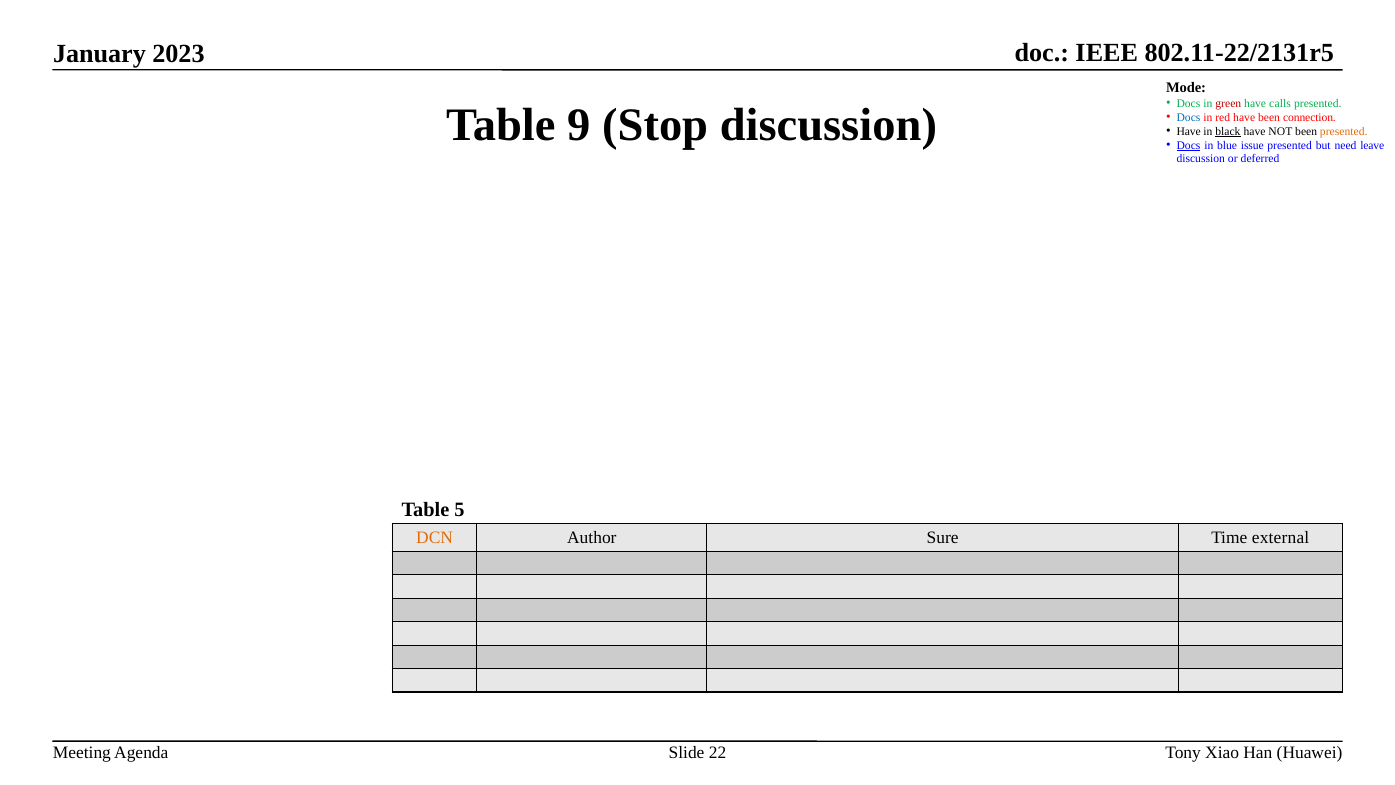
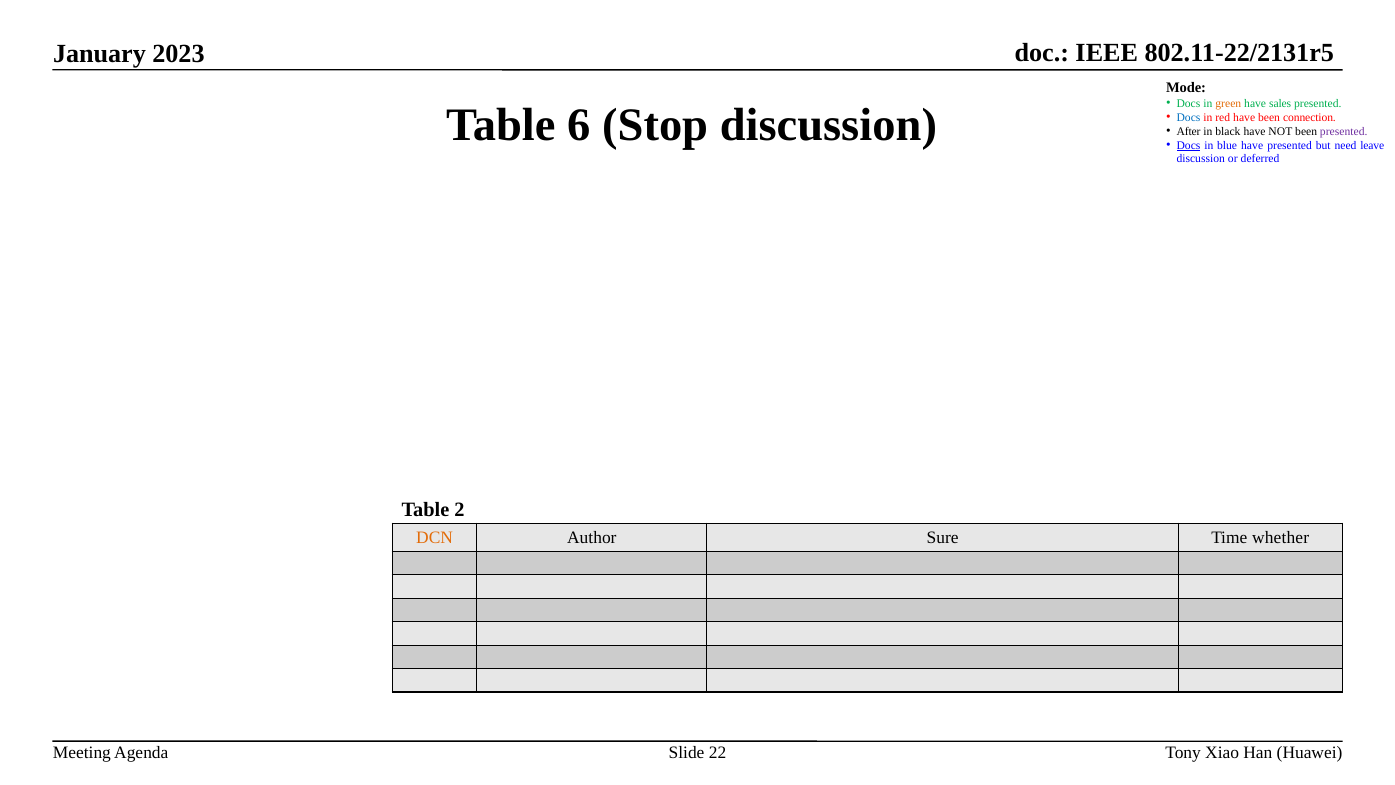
green colour: red -> orange (1228, 103)
calls: calls -> sales (1280, 103)
9: 9 -> 6 (579, 125)
Have: Have -> After (1189, 131)
black underline: present -> none (1228, 131)
presented colour: orange -> purple (1344, 131)
blue issue: issue -> have (1252, 145)
5: 5 -> 2 (460, 510)
external: external -> whether (1281, 537)
